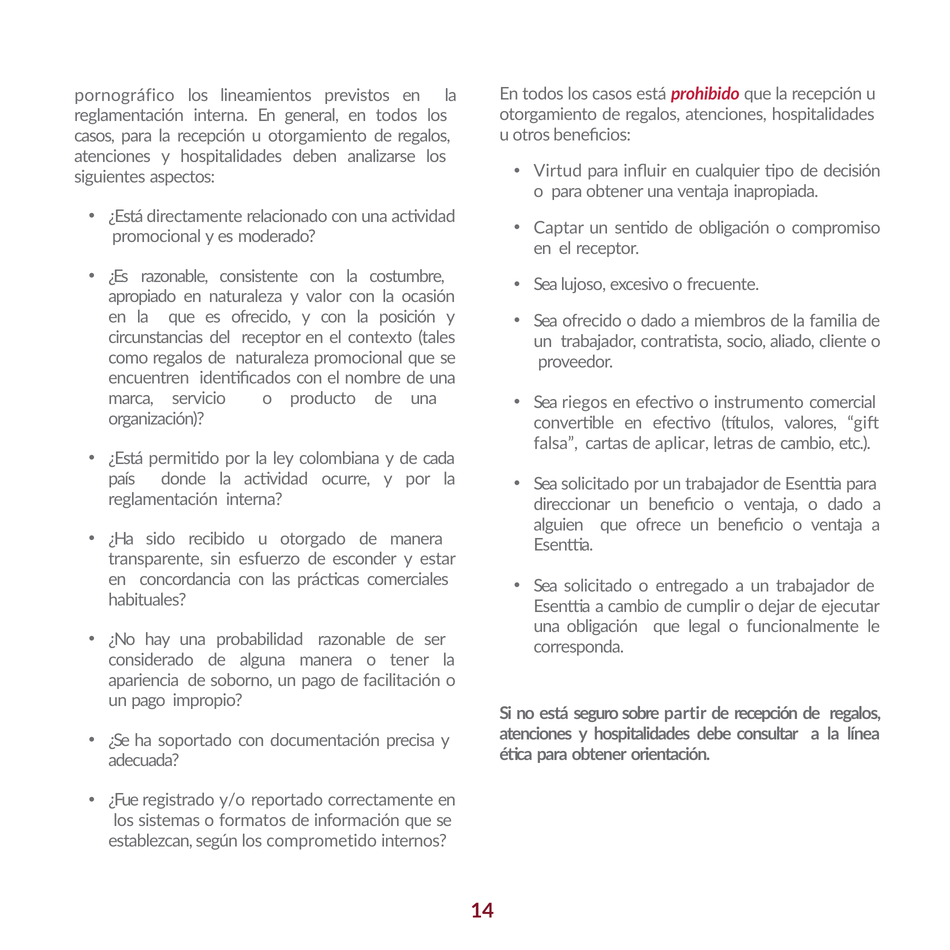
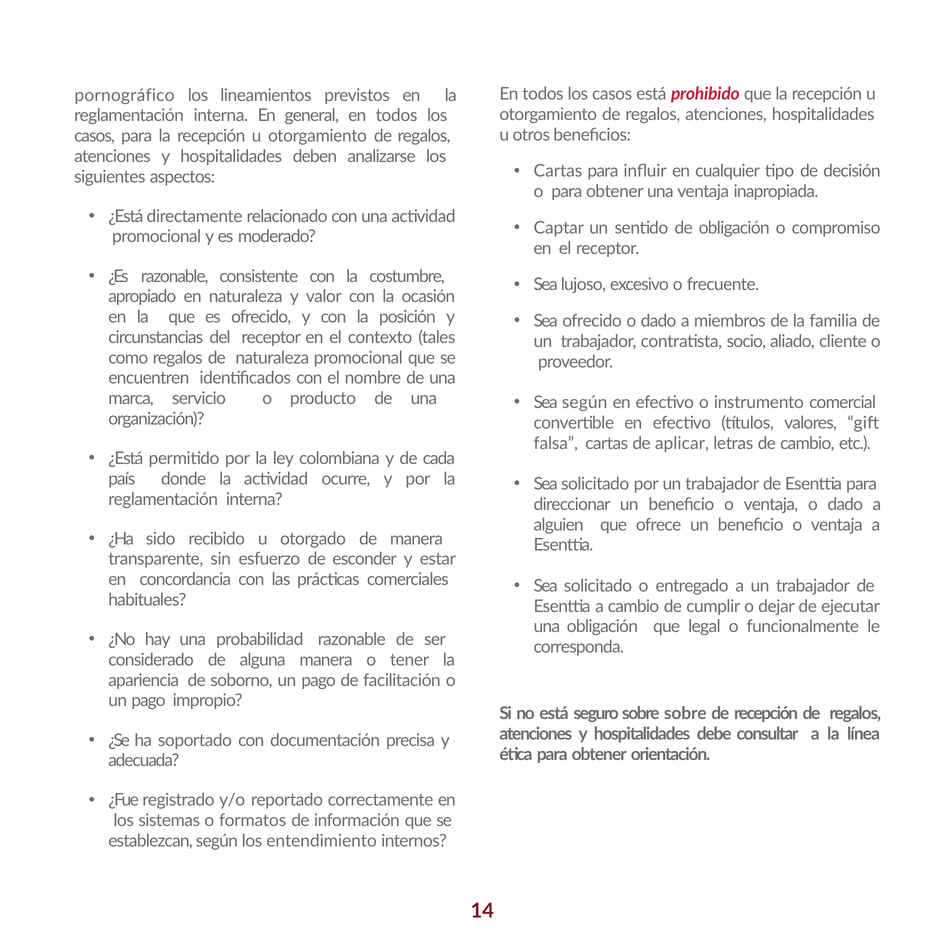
Virtud: Virtud -> Cartas (558, 171)
Sea riegos: riegos -> según (585, 403)
sobre partir: partir -> sobre (685, 714)
comprometido: comprometido -> entendimiento (322, 841)
